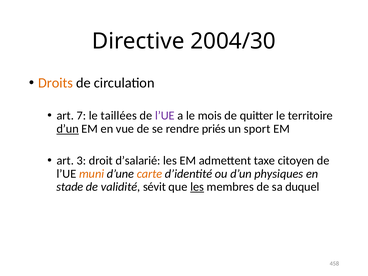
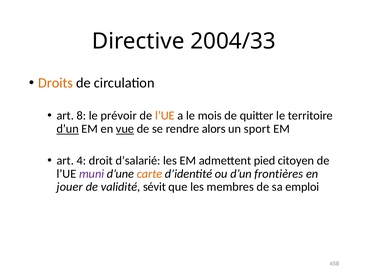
2004/30: 2004/30 -> 2004/33 (233, 41)
7: 7 -> 8 (81, 116)
taillées: taillées -> prévoir (119, 116)
l’UE colour: purple -> orange (165, 116)
vue underline: none -> present (125, 129)
priés: priés -> alors (214, 129)
3: 3 -> 4 (81, 160)
taxe: taxe -> pied (265, 160)
muni colour: orange -> purple (92, 174)
physiques: physiques -> frontières (279, 174)
stade: stade -> jouer (70, 187)
les underline: present -> none (197, 187)
duquel: duquel -> emploi (302, 187)
